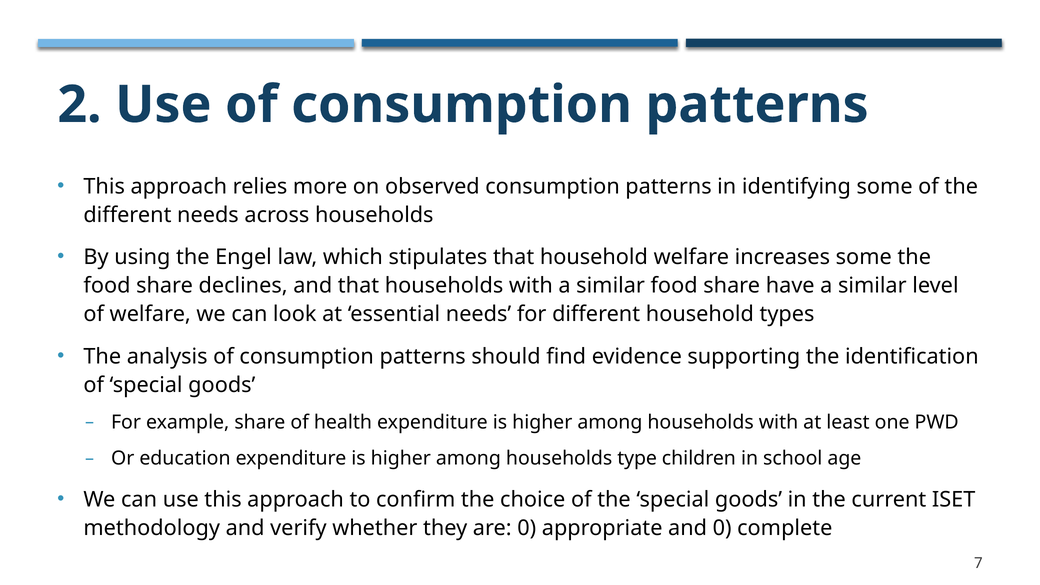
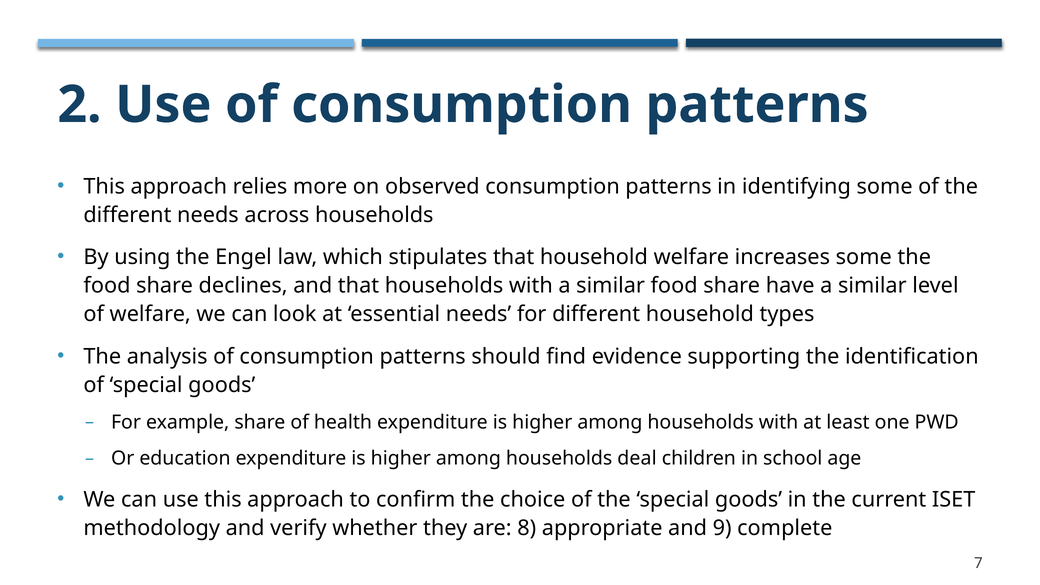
type: type -> deal (637, 459)
are 0: 0 -> 8 (527, 528)
and 0: 0 -> 9 (722, 528)
